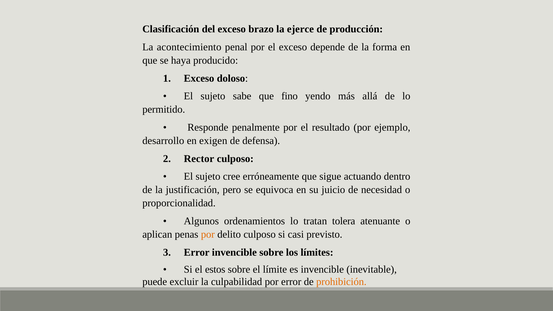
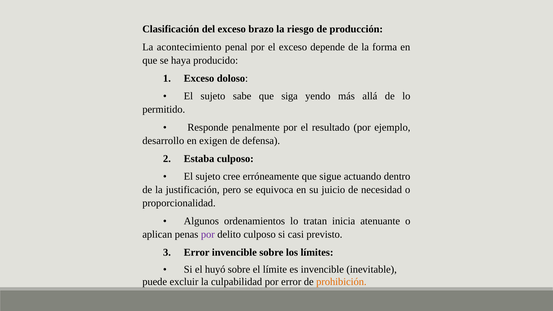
ejerce: ejerce -> riesgo (300, 29)
fino: fino -> siga (290, 96)
Rector: Rector -> Estaba (199, 159)
tolera: tolera -> inicia (344, 221)
por colour: orange -> purple (208, 234)
estos: estos -> huyó (215, 269)
